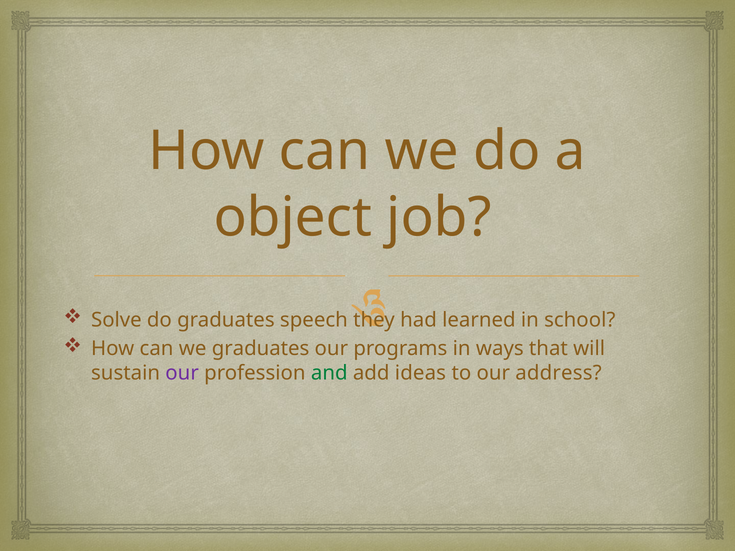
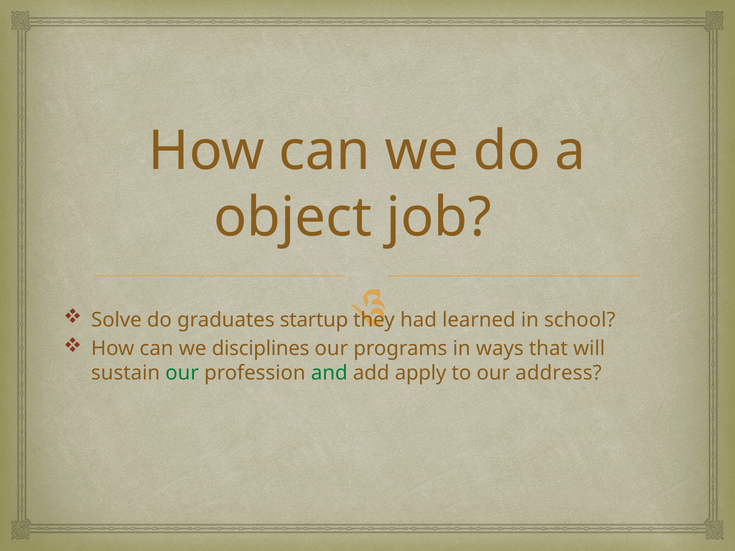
speech: speech -> startup (314, 320)
we graduates: graduates -> disciplines (261, 349)
our colour: purple -> green (182, 373)
ideas: ideas -> apply (421, 373)
